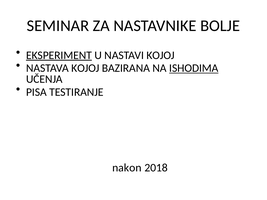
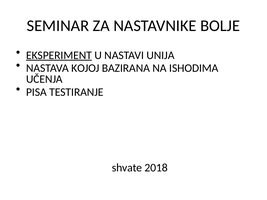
NASTAVI KOJOJ: KOJOJ -> UNIJA (160, 55)
ISHODIMA underline: present -> none (194, 68)
nakon: nakon -> shvate (127, 168)
